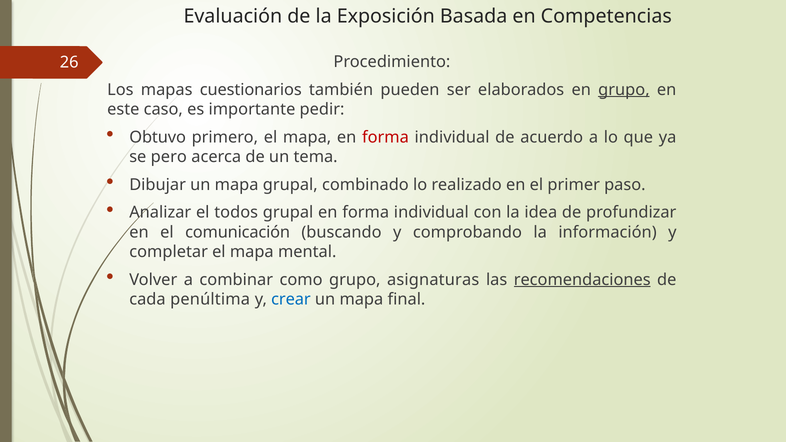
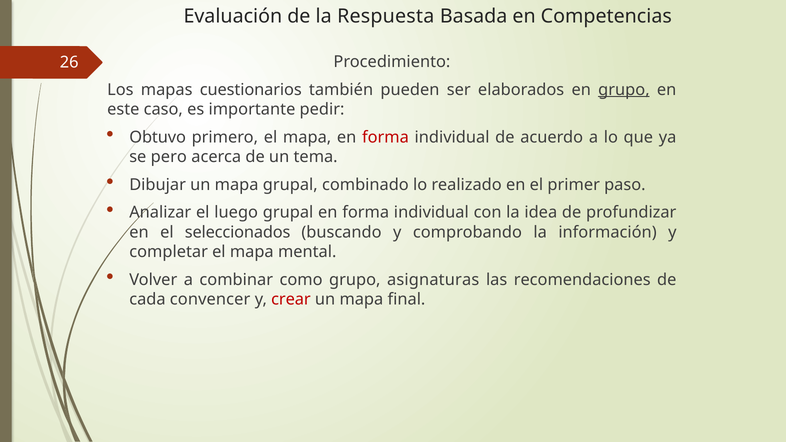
Exposición: Exposición -> Respuesta (386, 16)
todos: todos -> luego (236, 213)
comunicación: comunicación -> seleccionados (238, 232)
recomendaciones underline: present -> none (582, 280)
penúltima: penúltima -> convencer (210, 299)
crear colour: blue -> red (291, 299)
